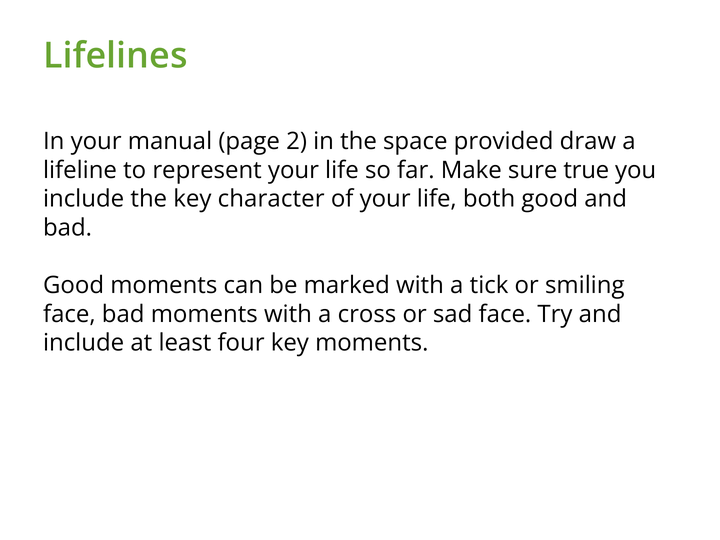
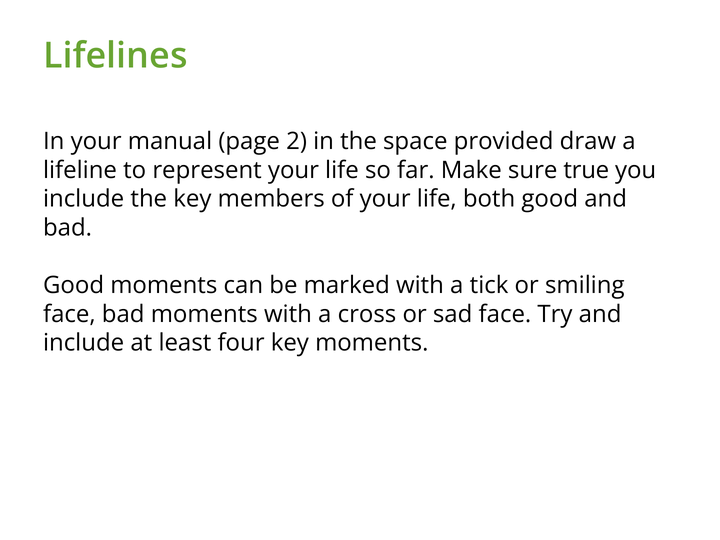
character: character -> members (271, 199)
